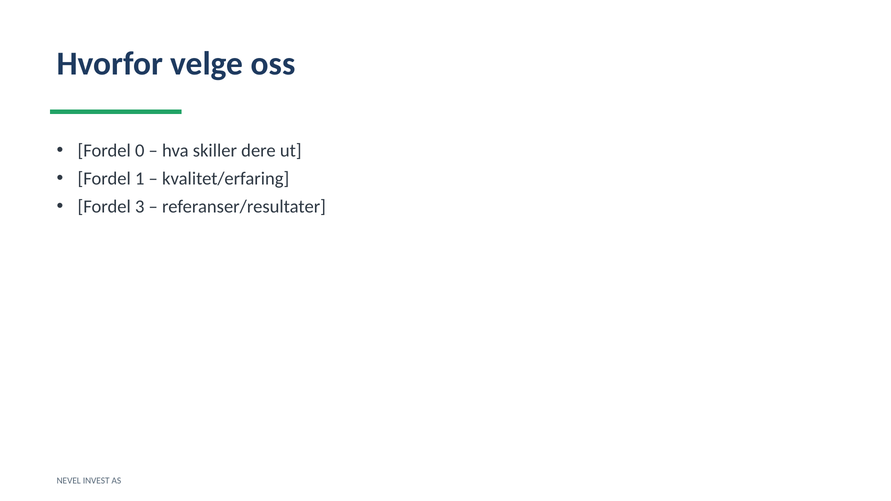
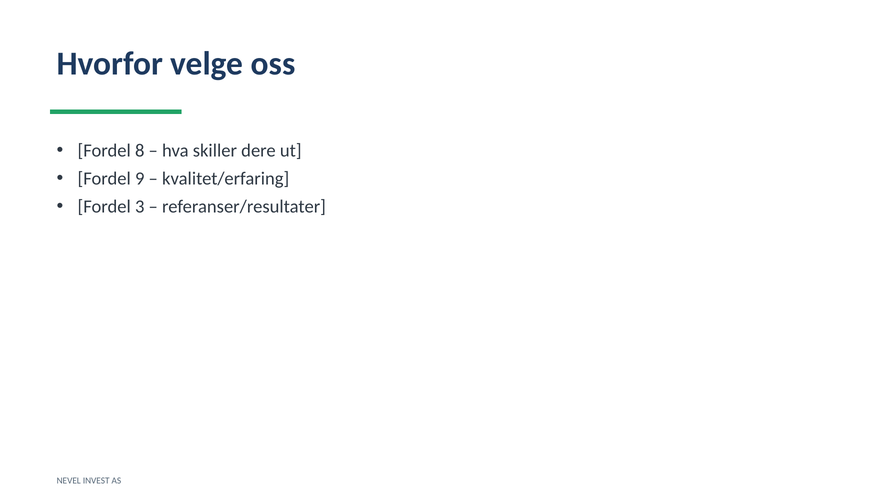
0: 0 -> 8 (140, 151)
1: 1 -> 9 (140, 179)
